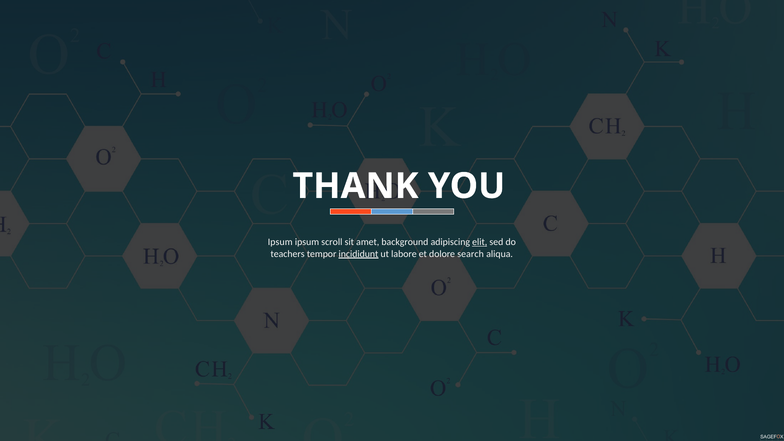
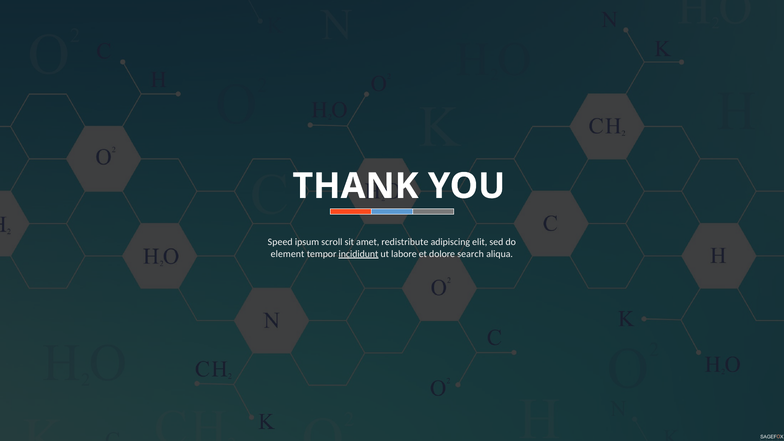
Ipsum: Ipsum -> Speed (280, 242)
background: background -> redistribute (405, 242)
elit underline: present -> none (480, 242)
teachers: teachers -> element (288, 254)
